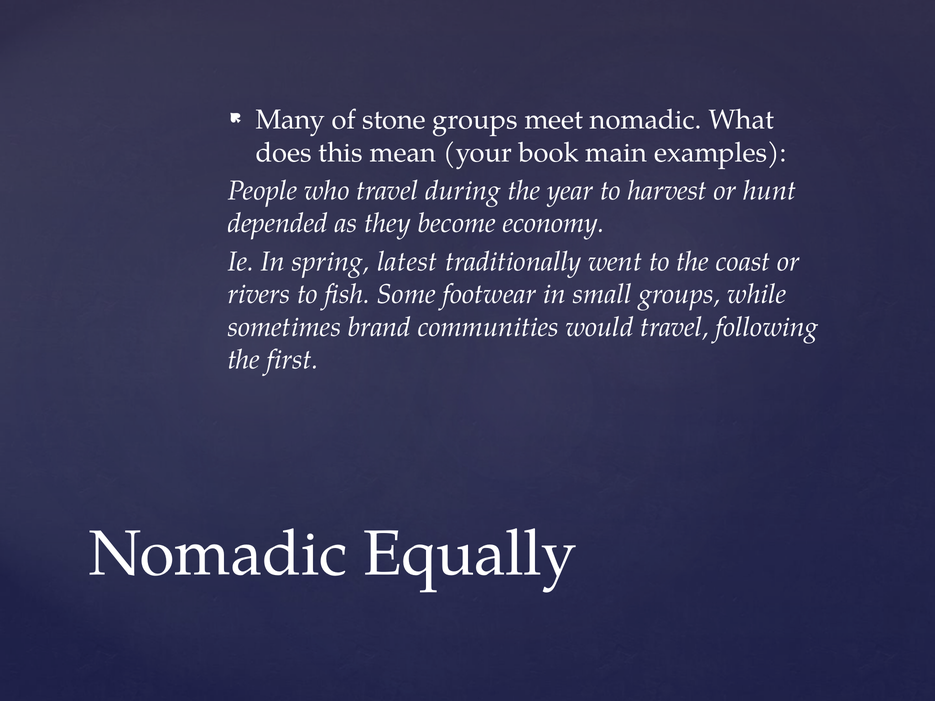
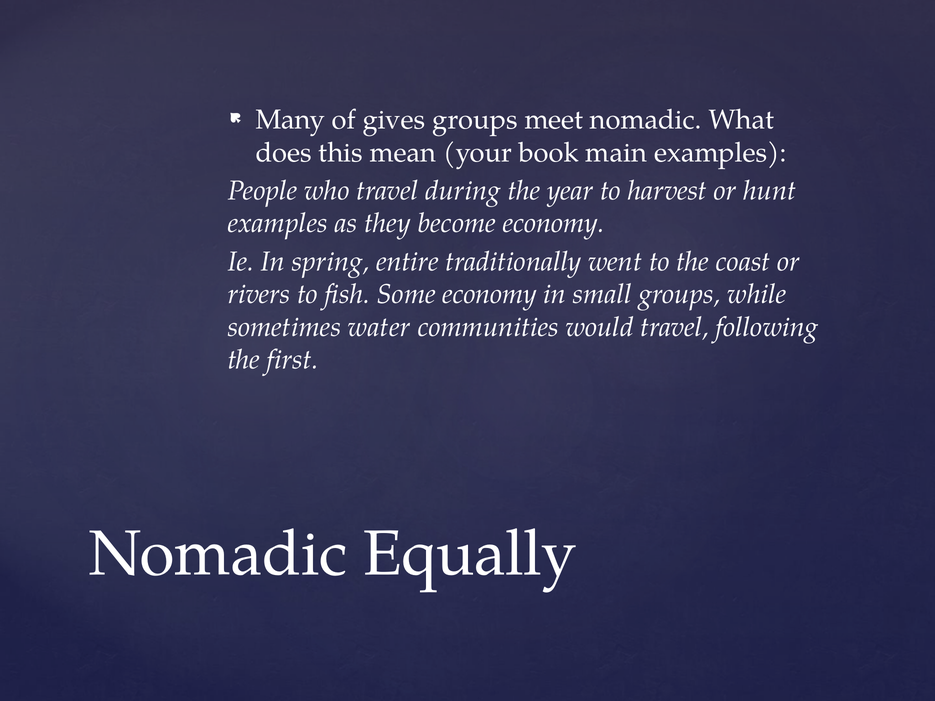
stone: stone -> gives (394, 120)
depended: depended -> examples (278, 224)
latest: latest -> entire (408, 262)
Some footwear: footwear -> economy (490, 294)
brand: brand -> water (379, 327)
